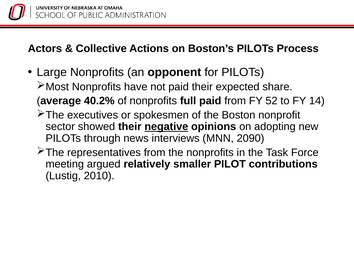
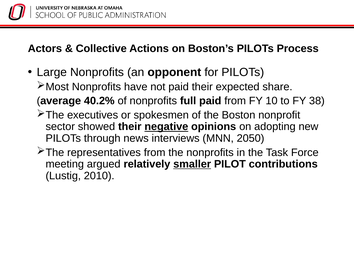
52: 52 -> 10 (272, 101)
14: 14 -> 38 (317, 101)
2090: 2090 -> 2050 (251, 139)
smaller underline: none -> present (192, 164)
